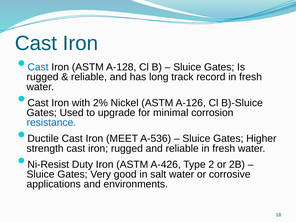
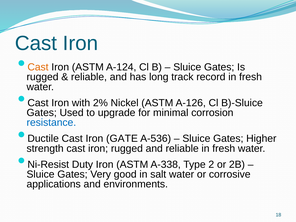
Cast colour: blue -> orange (38, 67)
A-128: A-128 -> A-124 (121, 67)
MEET: MEET -> GATE (122, 139)
A-426: A-426 -> A-338 (166, 164)
